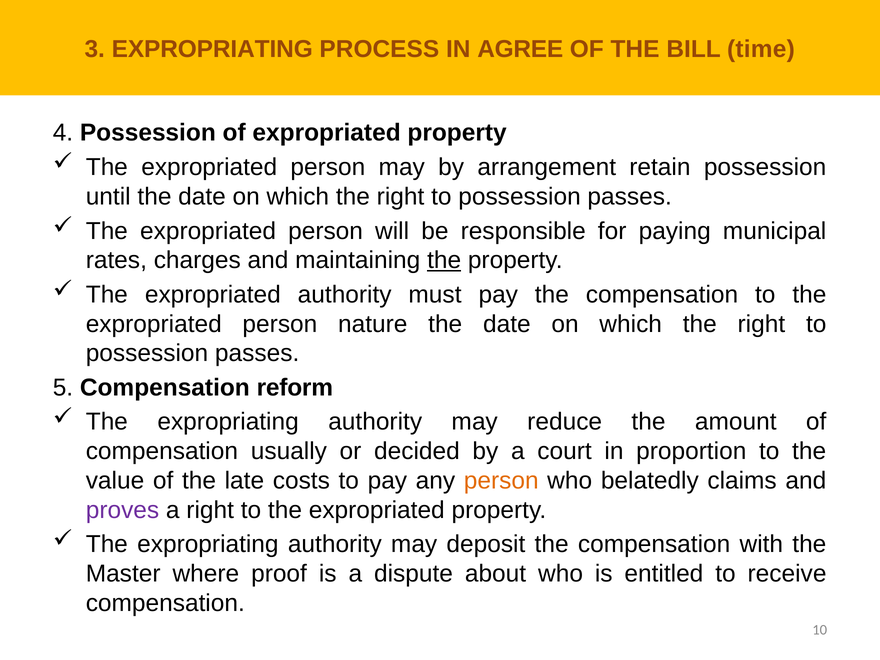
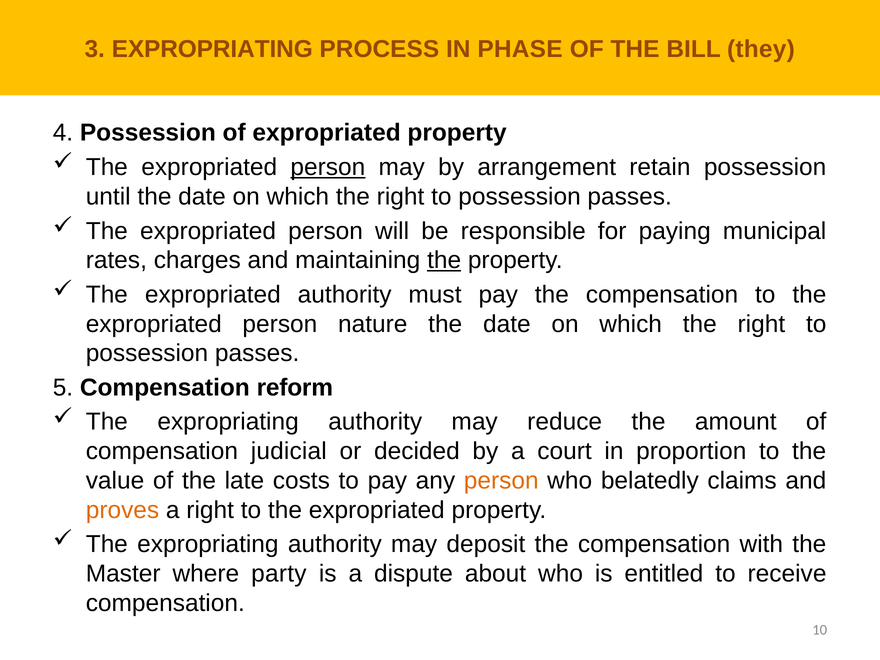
AGREE: AGREE -> PHASE (520, 49)
time: time -> they (761, 49)
person underline: none -> present (328, 167)
usually: usually -> judicial (289, 451)
proves colour: purple -> orange (122, 510)
proof: proof -> party (279, 574)
